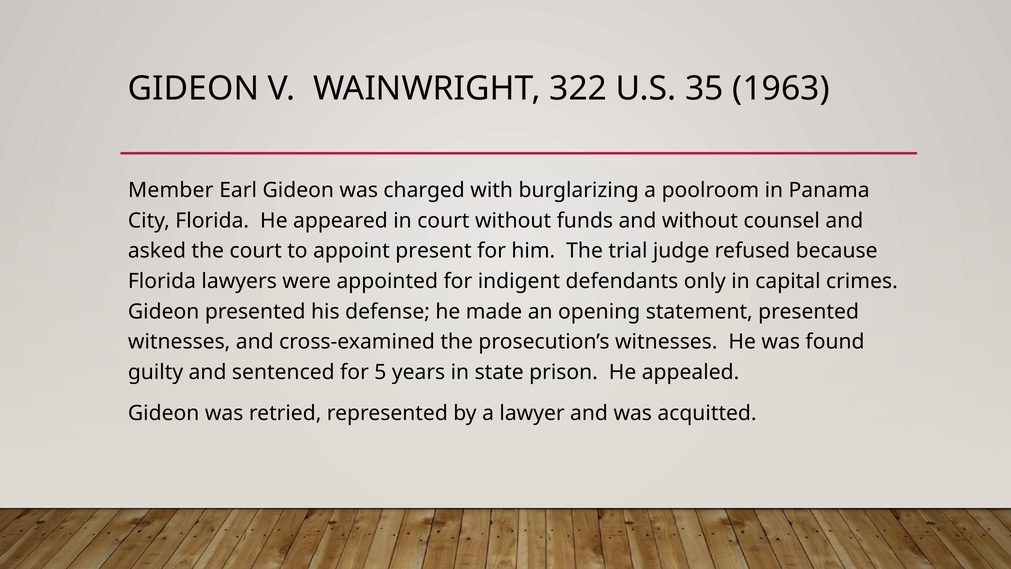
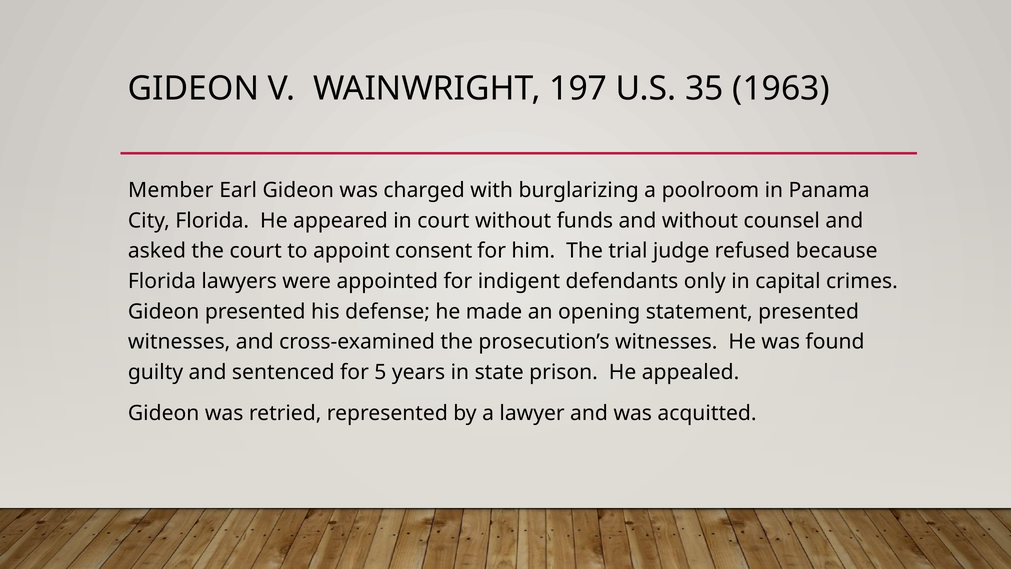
322: 322 -> 197 (578, 89)
present: present -> consent (434, 251)
